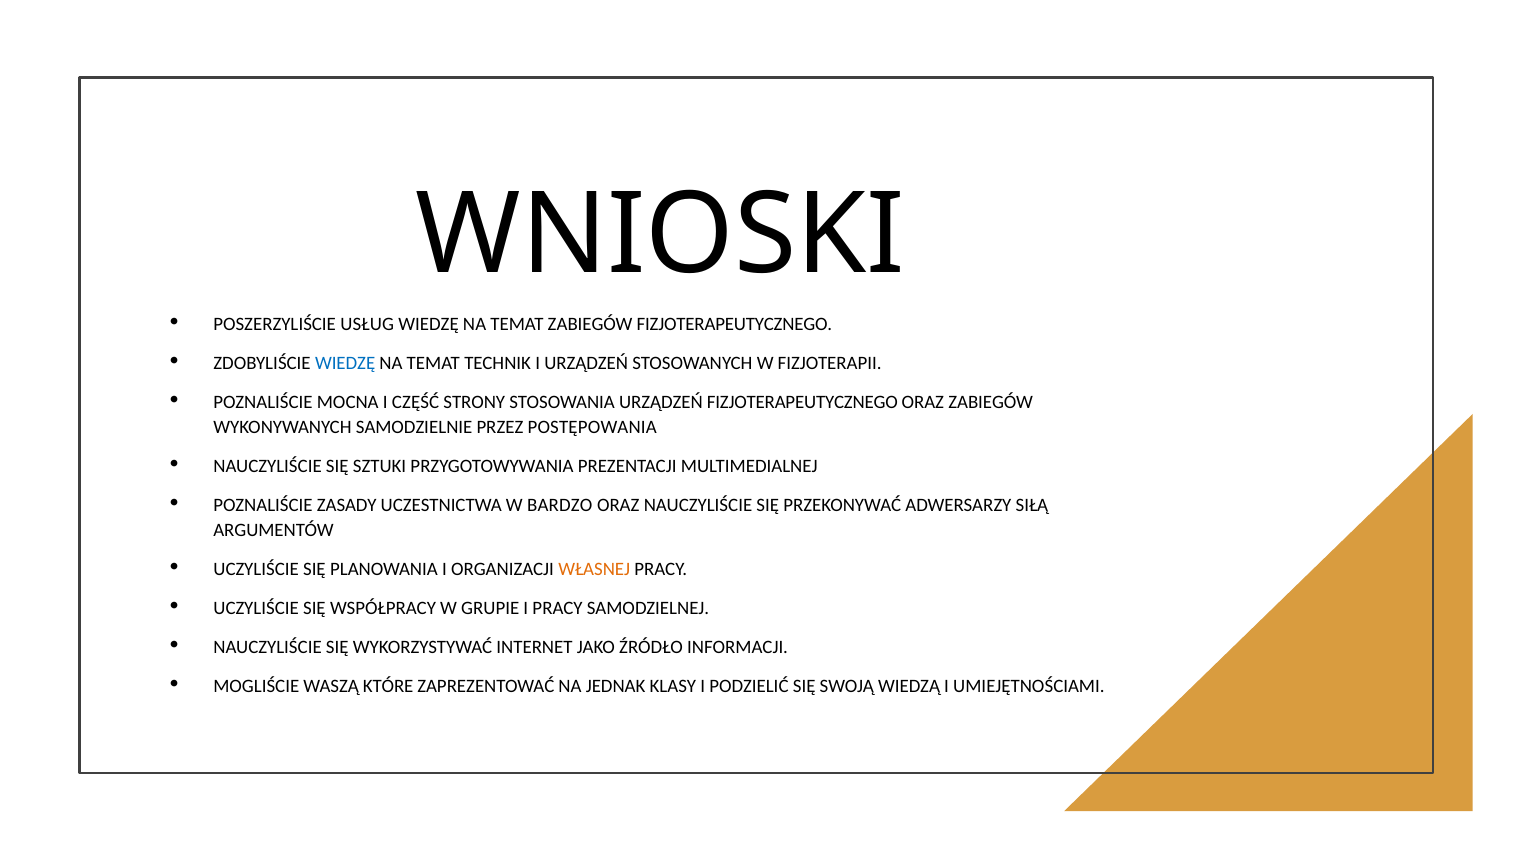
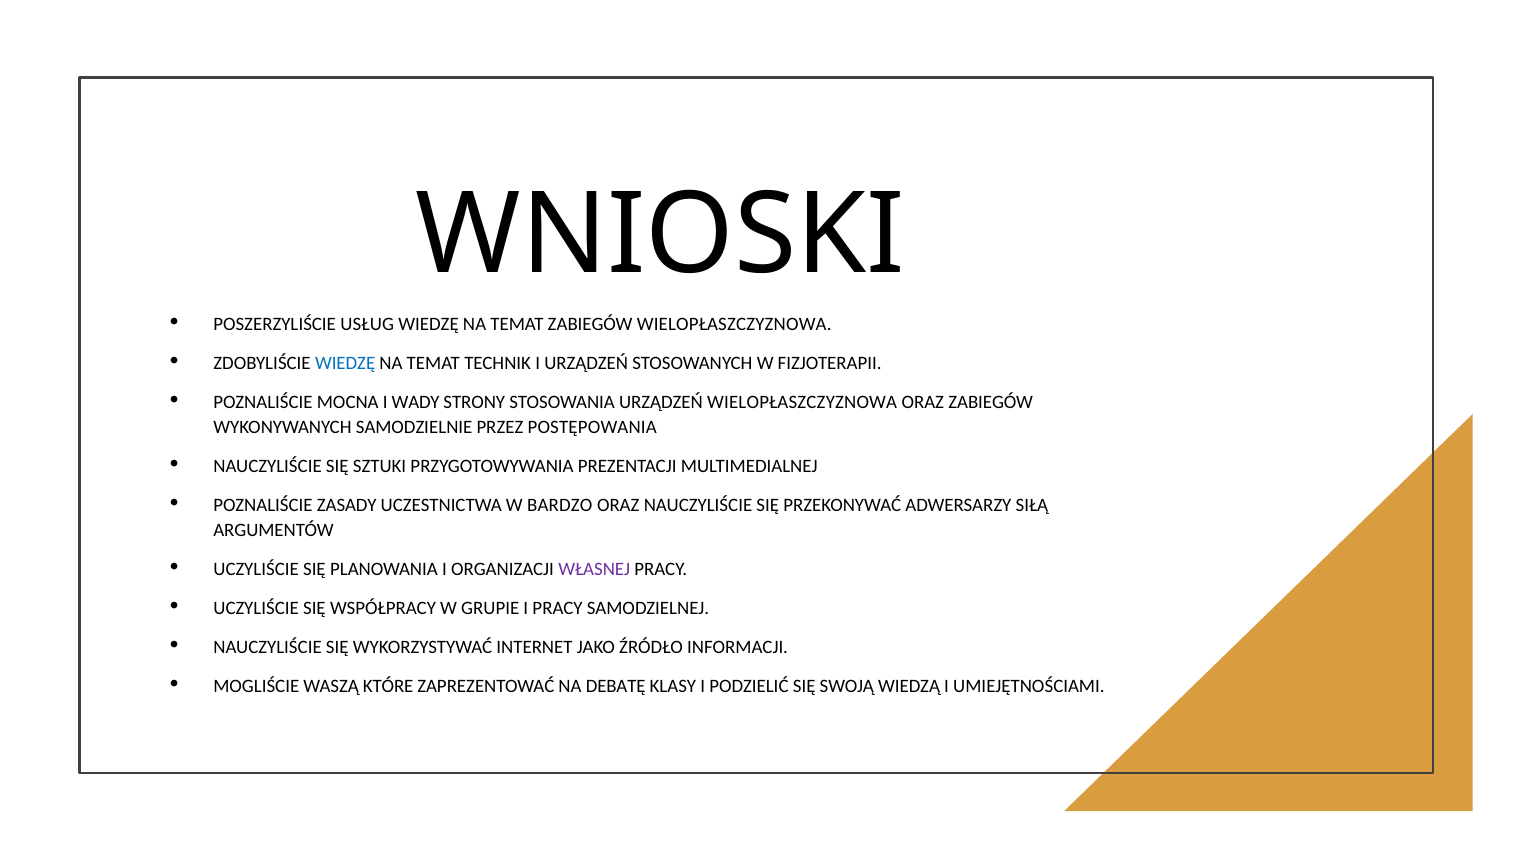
ZABIEGÓW FIZJOTERAPEUTYCZNEGO: FIZJOTERAPEUTYCZNEGO -> WIELOPŁASZCZYZNOWA (734, 324)
CZĘŚĆ: CZĘŚĆ -> WADY (416, 403)
URZĄDZEŃ FIZJOTERAPEUTYCZNEGO: FIZJOTERAPEUTYCZNEGO -> WIELOPŁASZCZYZNOWA (802, 403)
WŁASNEJ colour: orange -> purple (594, 569)
JEDNAK: JEDNAK -> DEBATĘ (616, 687)
